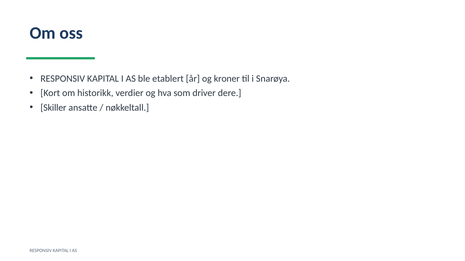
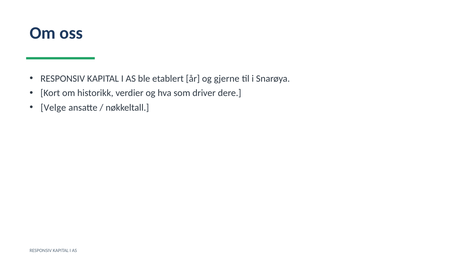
kroner: kroner -> gjerne (227, 79)
Skiller: Skiller -> Velge (53, 108)
